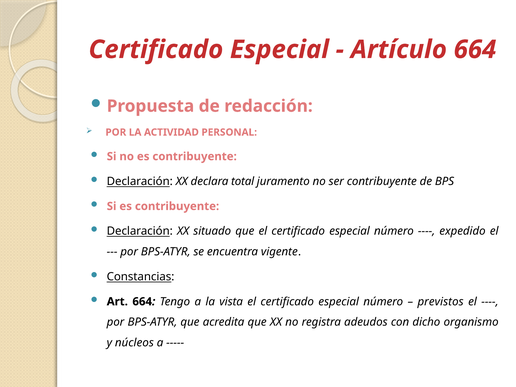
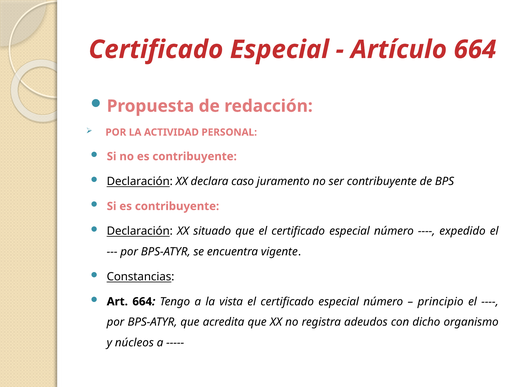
total: total -> caso (243, 181)
previstos: previstos -> principio (441, 302)
